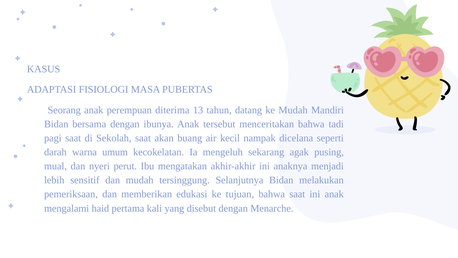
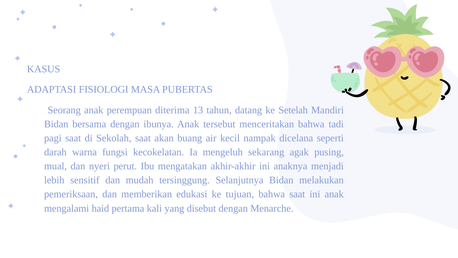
ke Mudah: Mudah -> Setelah (293, 110)
umum: umum -> fungsi (115, 152)
